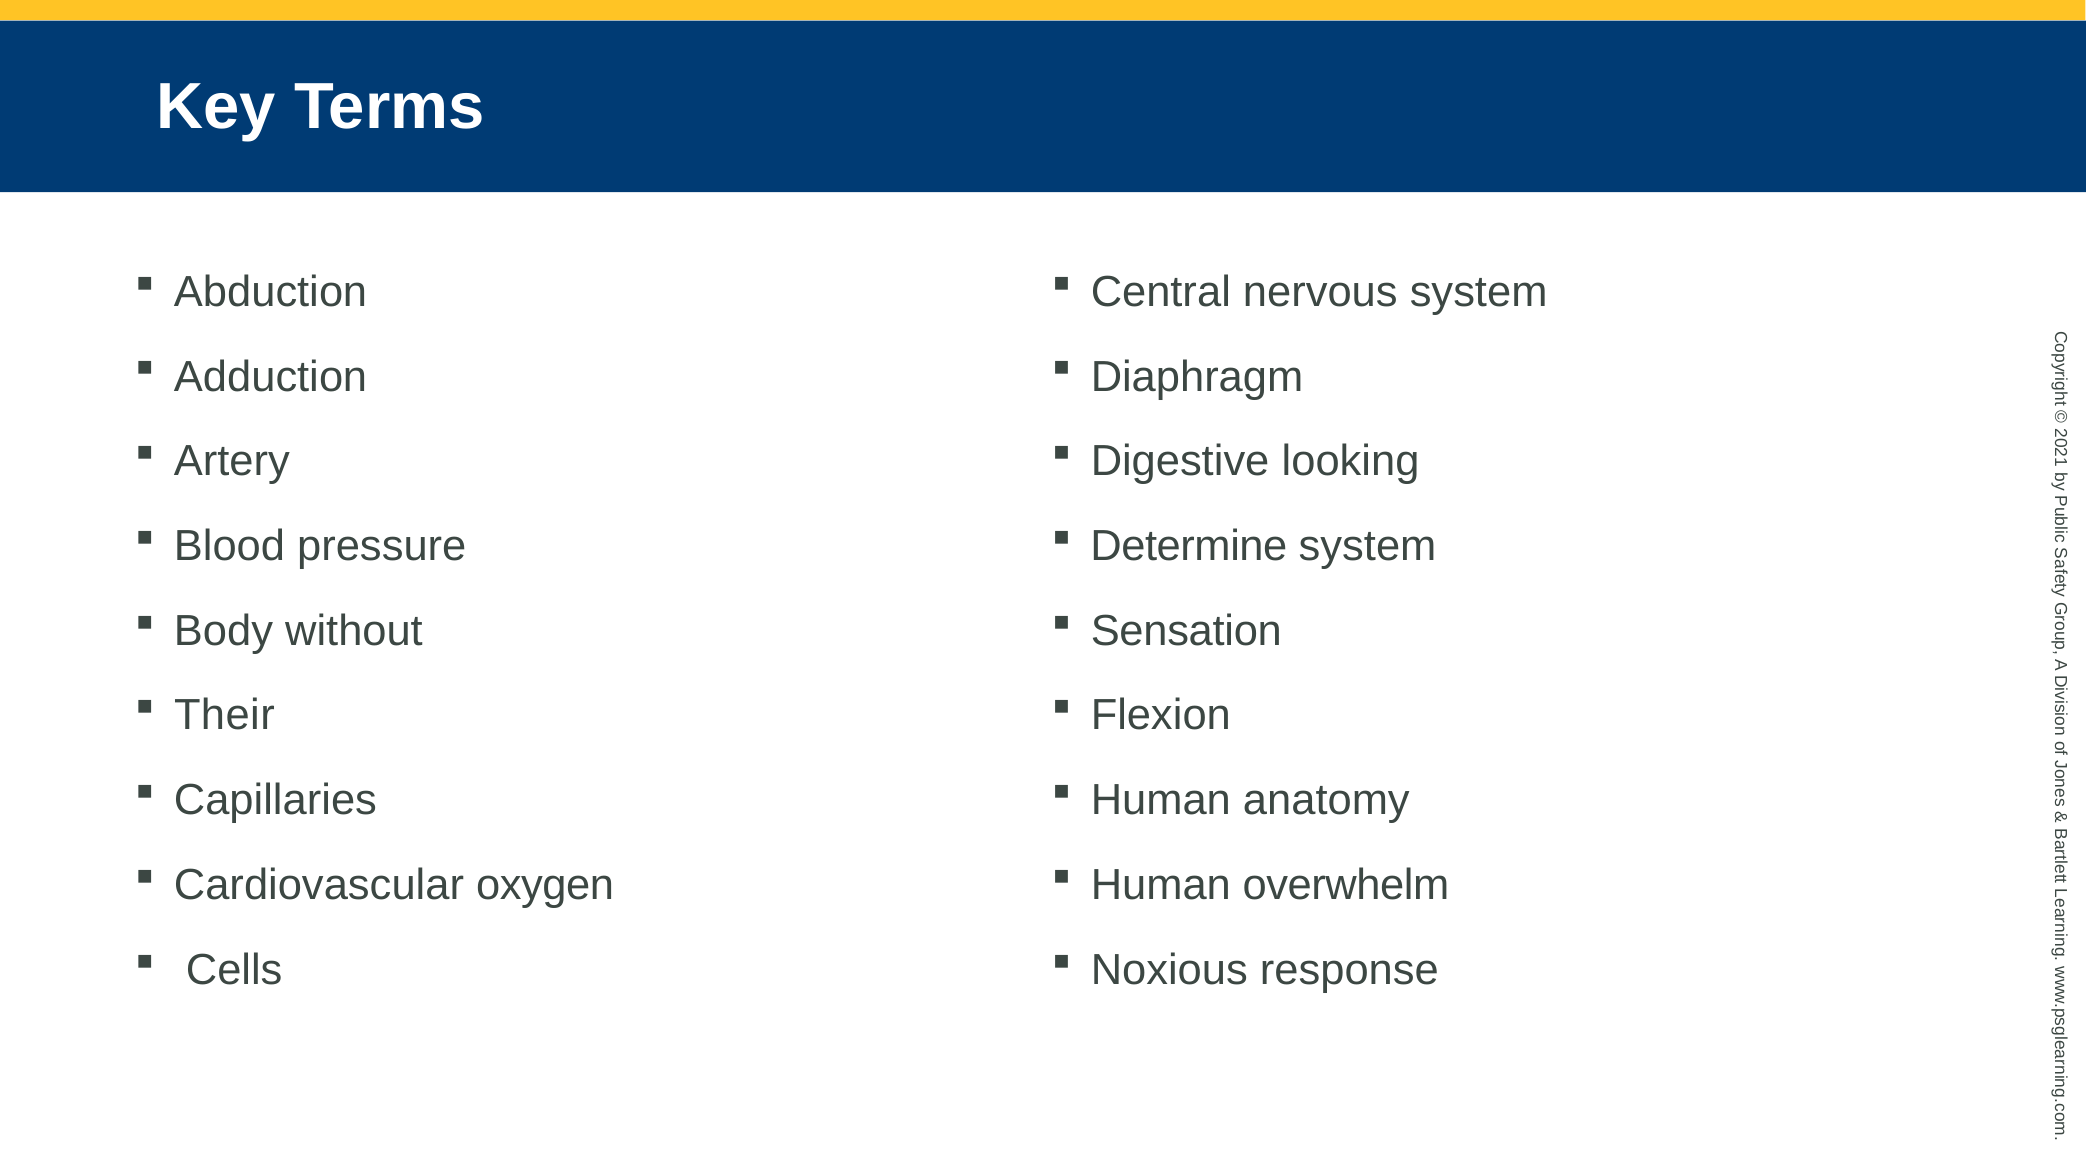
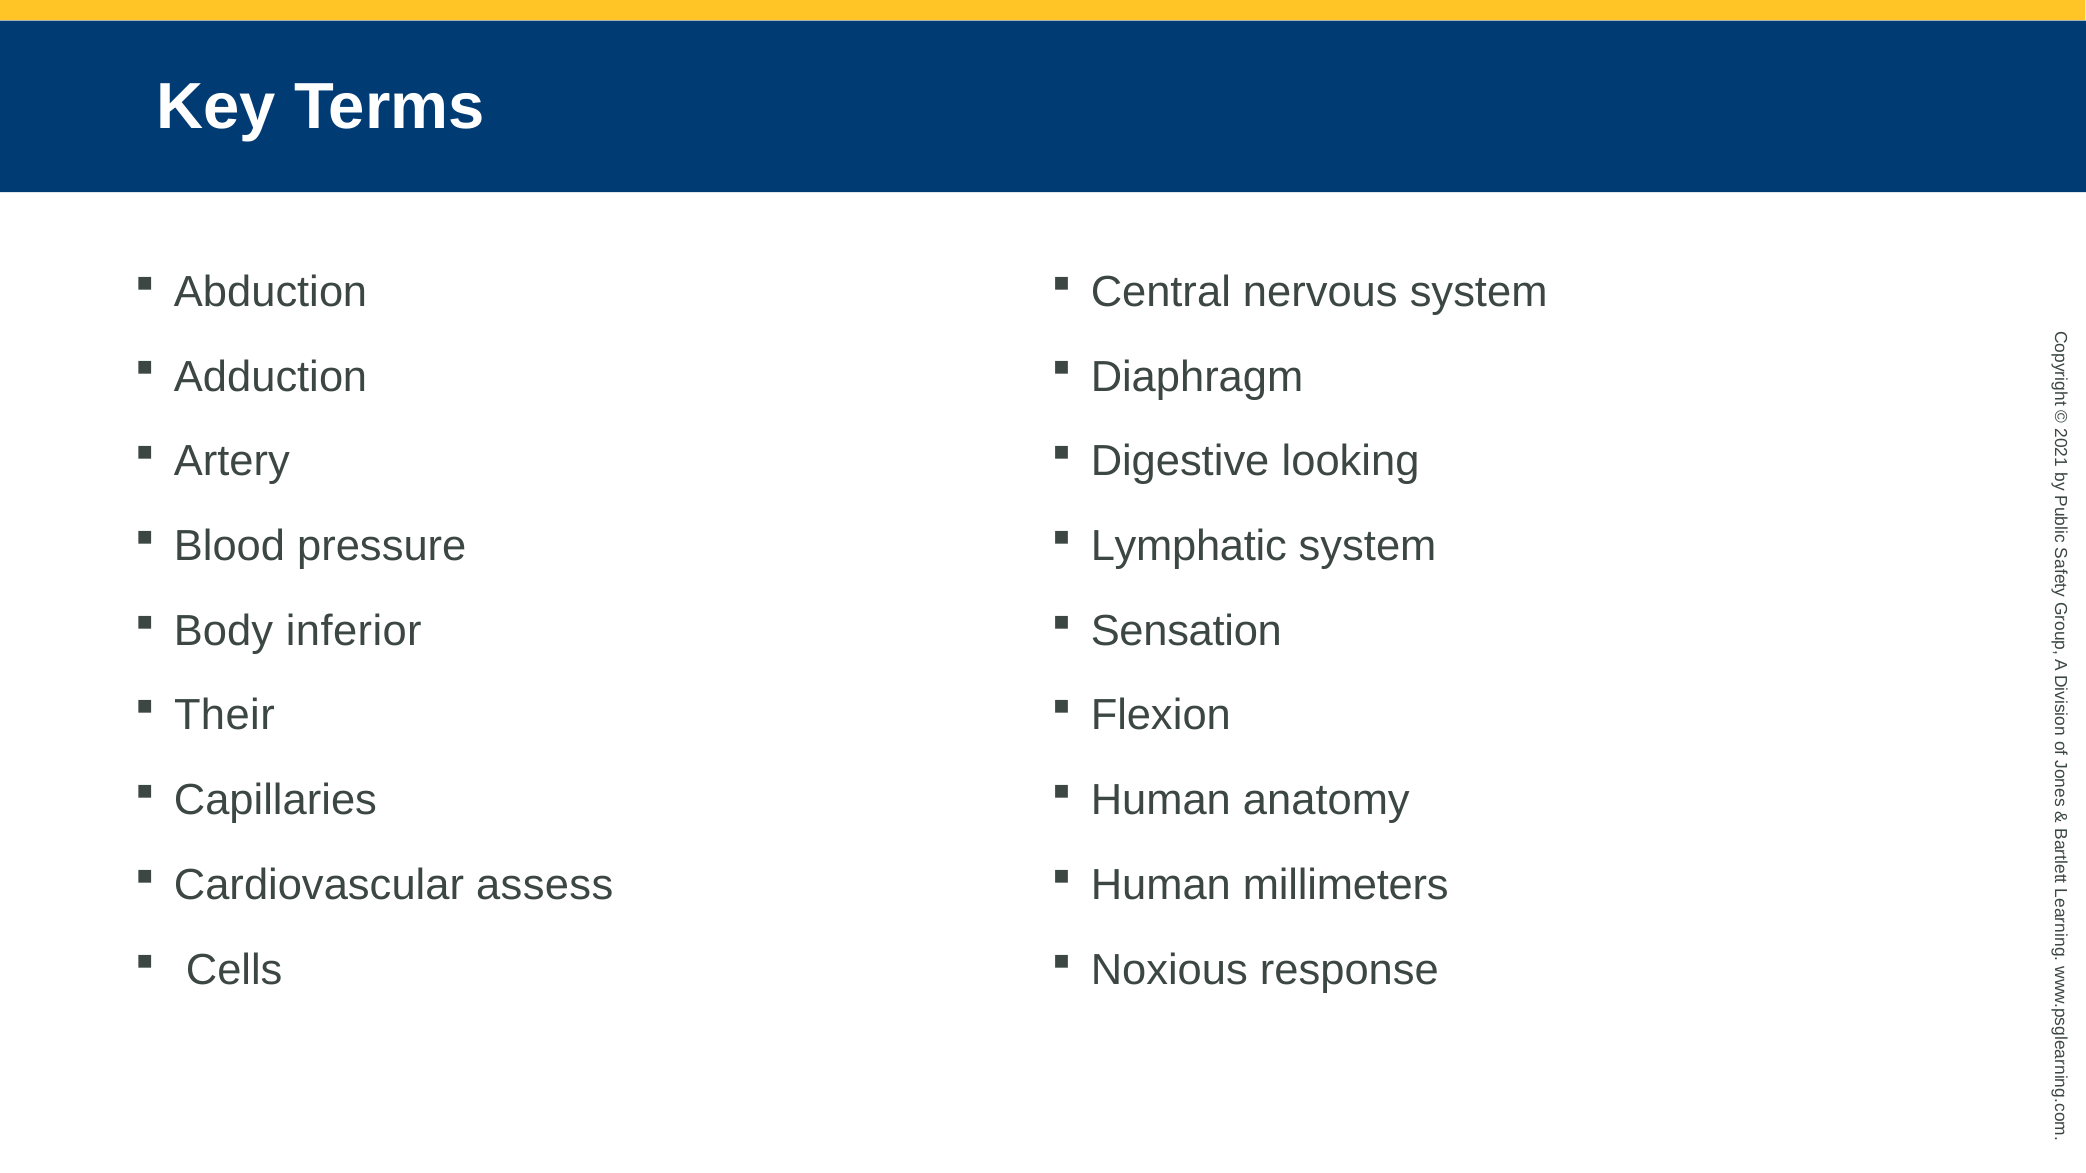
Determine: Determine -> Lymphatic (1189, 546)
without: without -> inferior (354, 631)
oxygen: oxygen -> assess (545, 885)
overwhelm: overwhelm -> millimeters (1346, 885)
